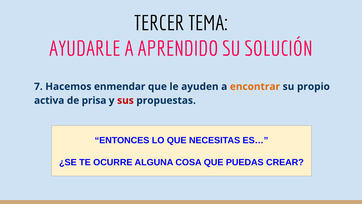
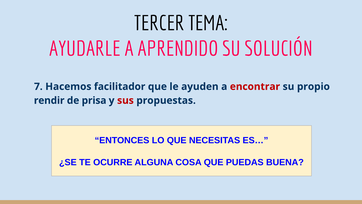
enmendar: enmendar -> facilitador (120, 86)
encontrar colour: orange -> red (255, 86)
activa: activa -> rendir (49, 100)
CREAR: CREAR -> BUENA (285, 162)
